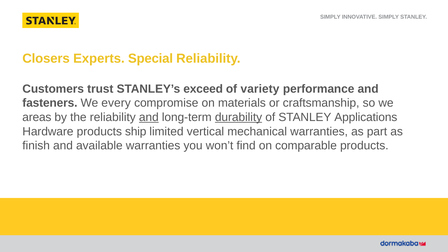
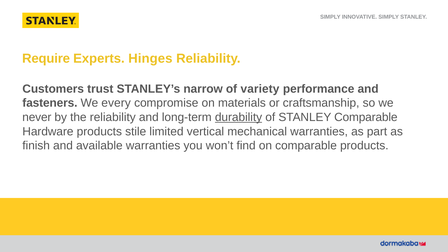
Closers: Closers -> Require (46, 58)
Special: Special -> Hinges (150, 58)
exceed: exceed -> narrow (203, 89)
areas: areas -> never (37, 117)
and underline: present -> none (149, 117)
STANLEY Applications: Applications -> Comparable (366, 117)
ship: ship -> stile (136, 131)
